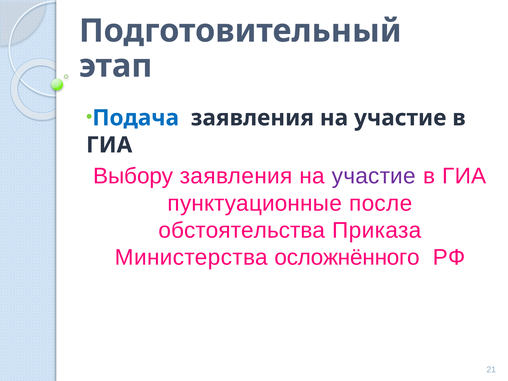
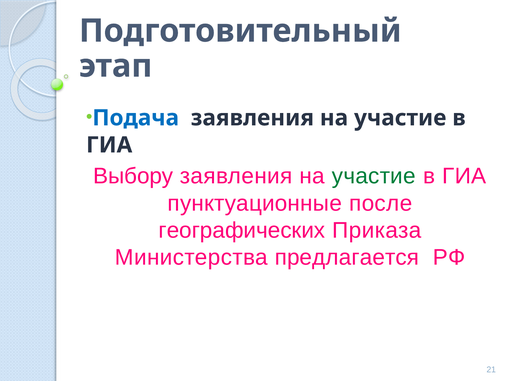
участие colour: purple -> green (374, 176)
обстоятельства: обстоятельства -> географических (242, 230)
осложнённого: осложнённого -> предлагается (347, 257)
